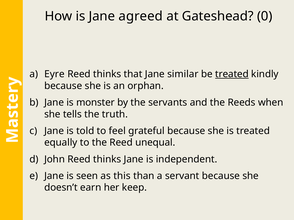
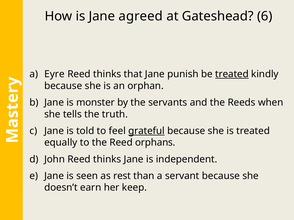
0: 0 -> 6 (265, 16)
similar: similar -> punish (183, 74)
grateful underline: none -> present (146, 131)
unequal: unequal -> orphans (155, 143)
this: this -> rest (122, 176)
